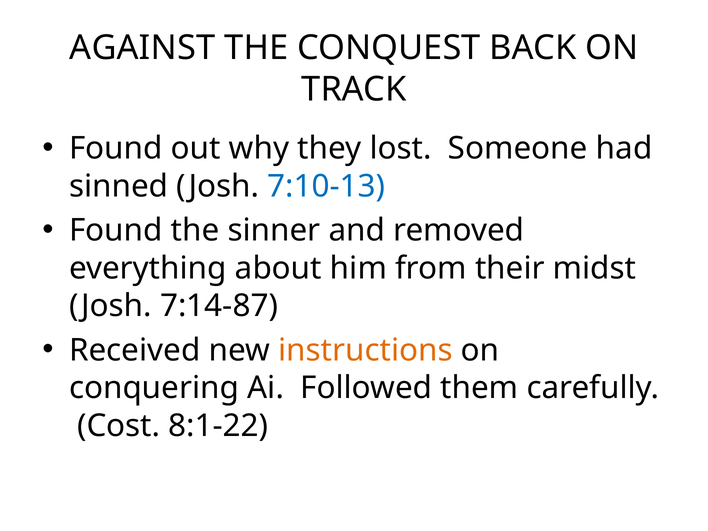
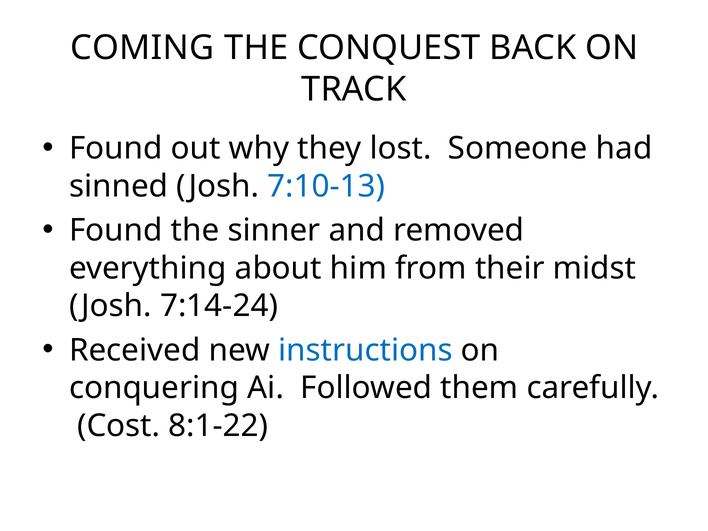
AGAINST: AGAINST -> COMING (142, 48)
7:14-87: 7:14-87 -> 7:14-24 (219, 306)
instructions colour: orange -> blue (365, 350)
